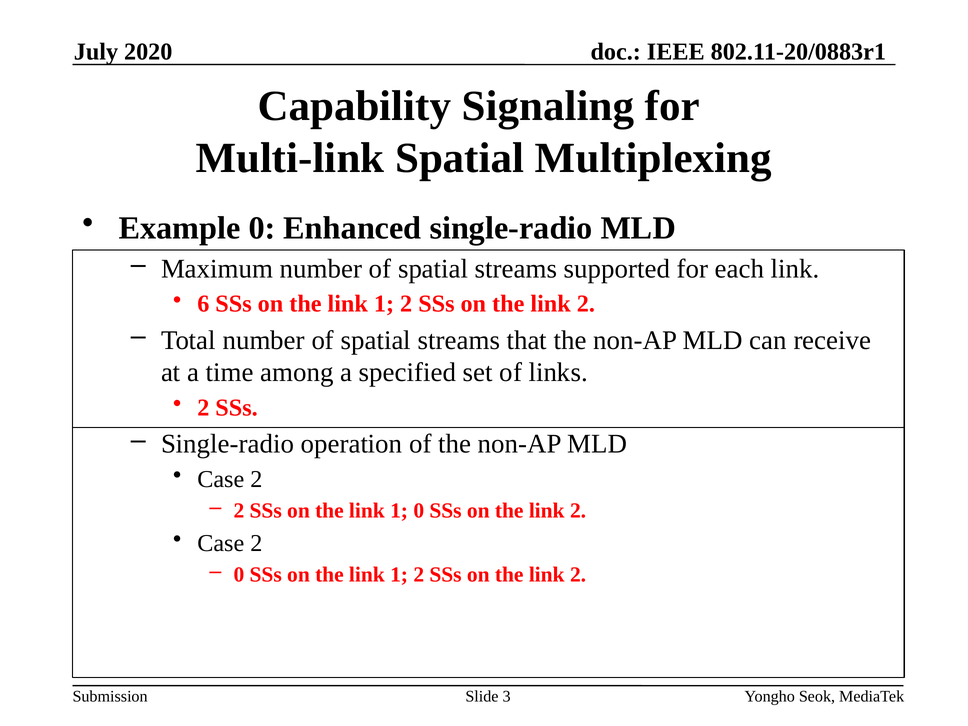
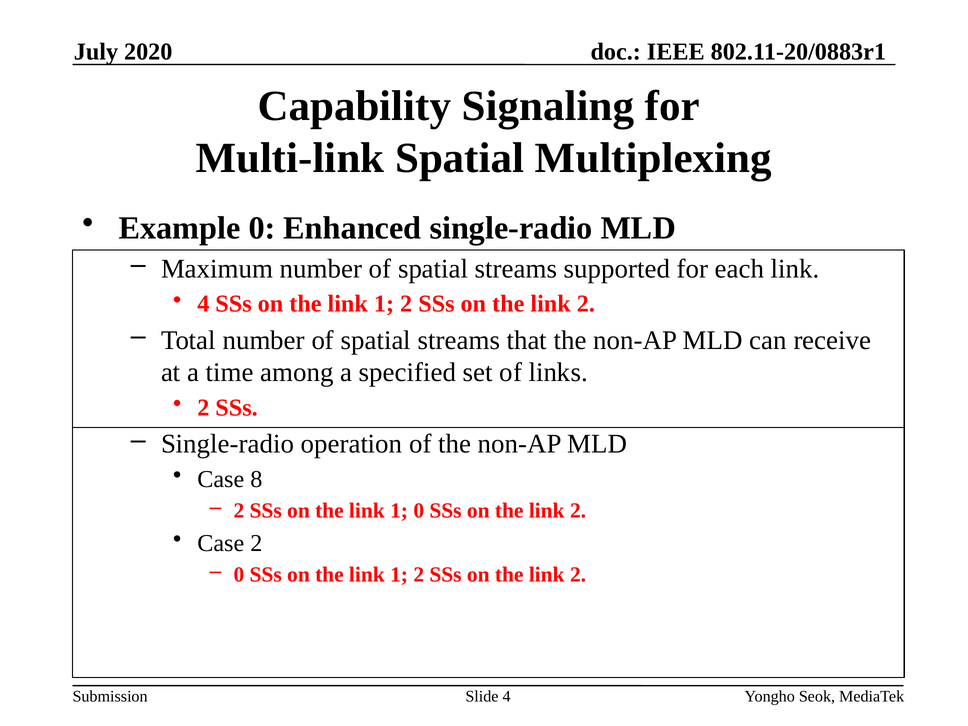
6: 6 -> 4 (203, 304)
2: 2 -> 8 (256, 479)
Slide 3: 3 -> 4 (507, 696)
